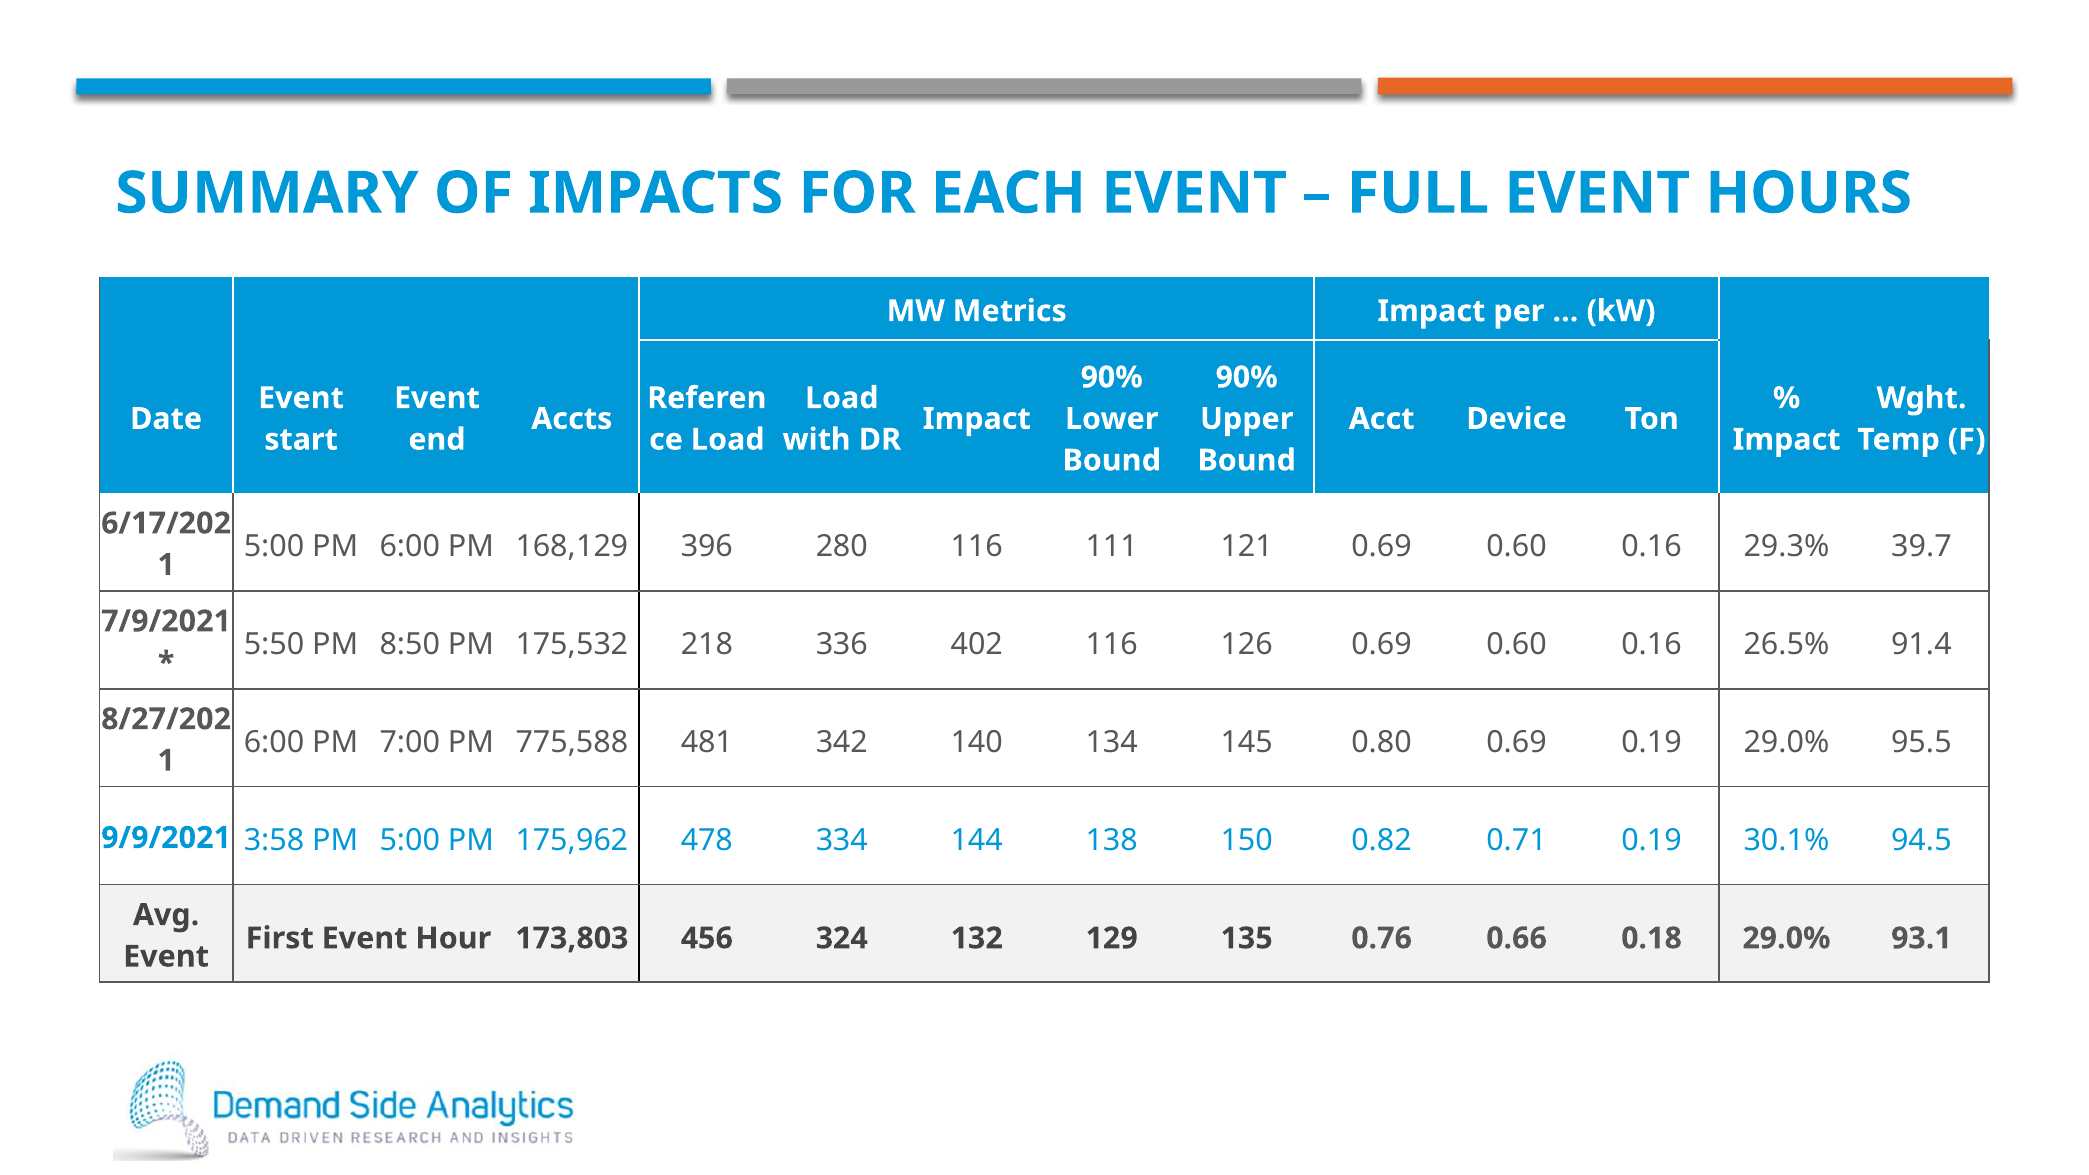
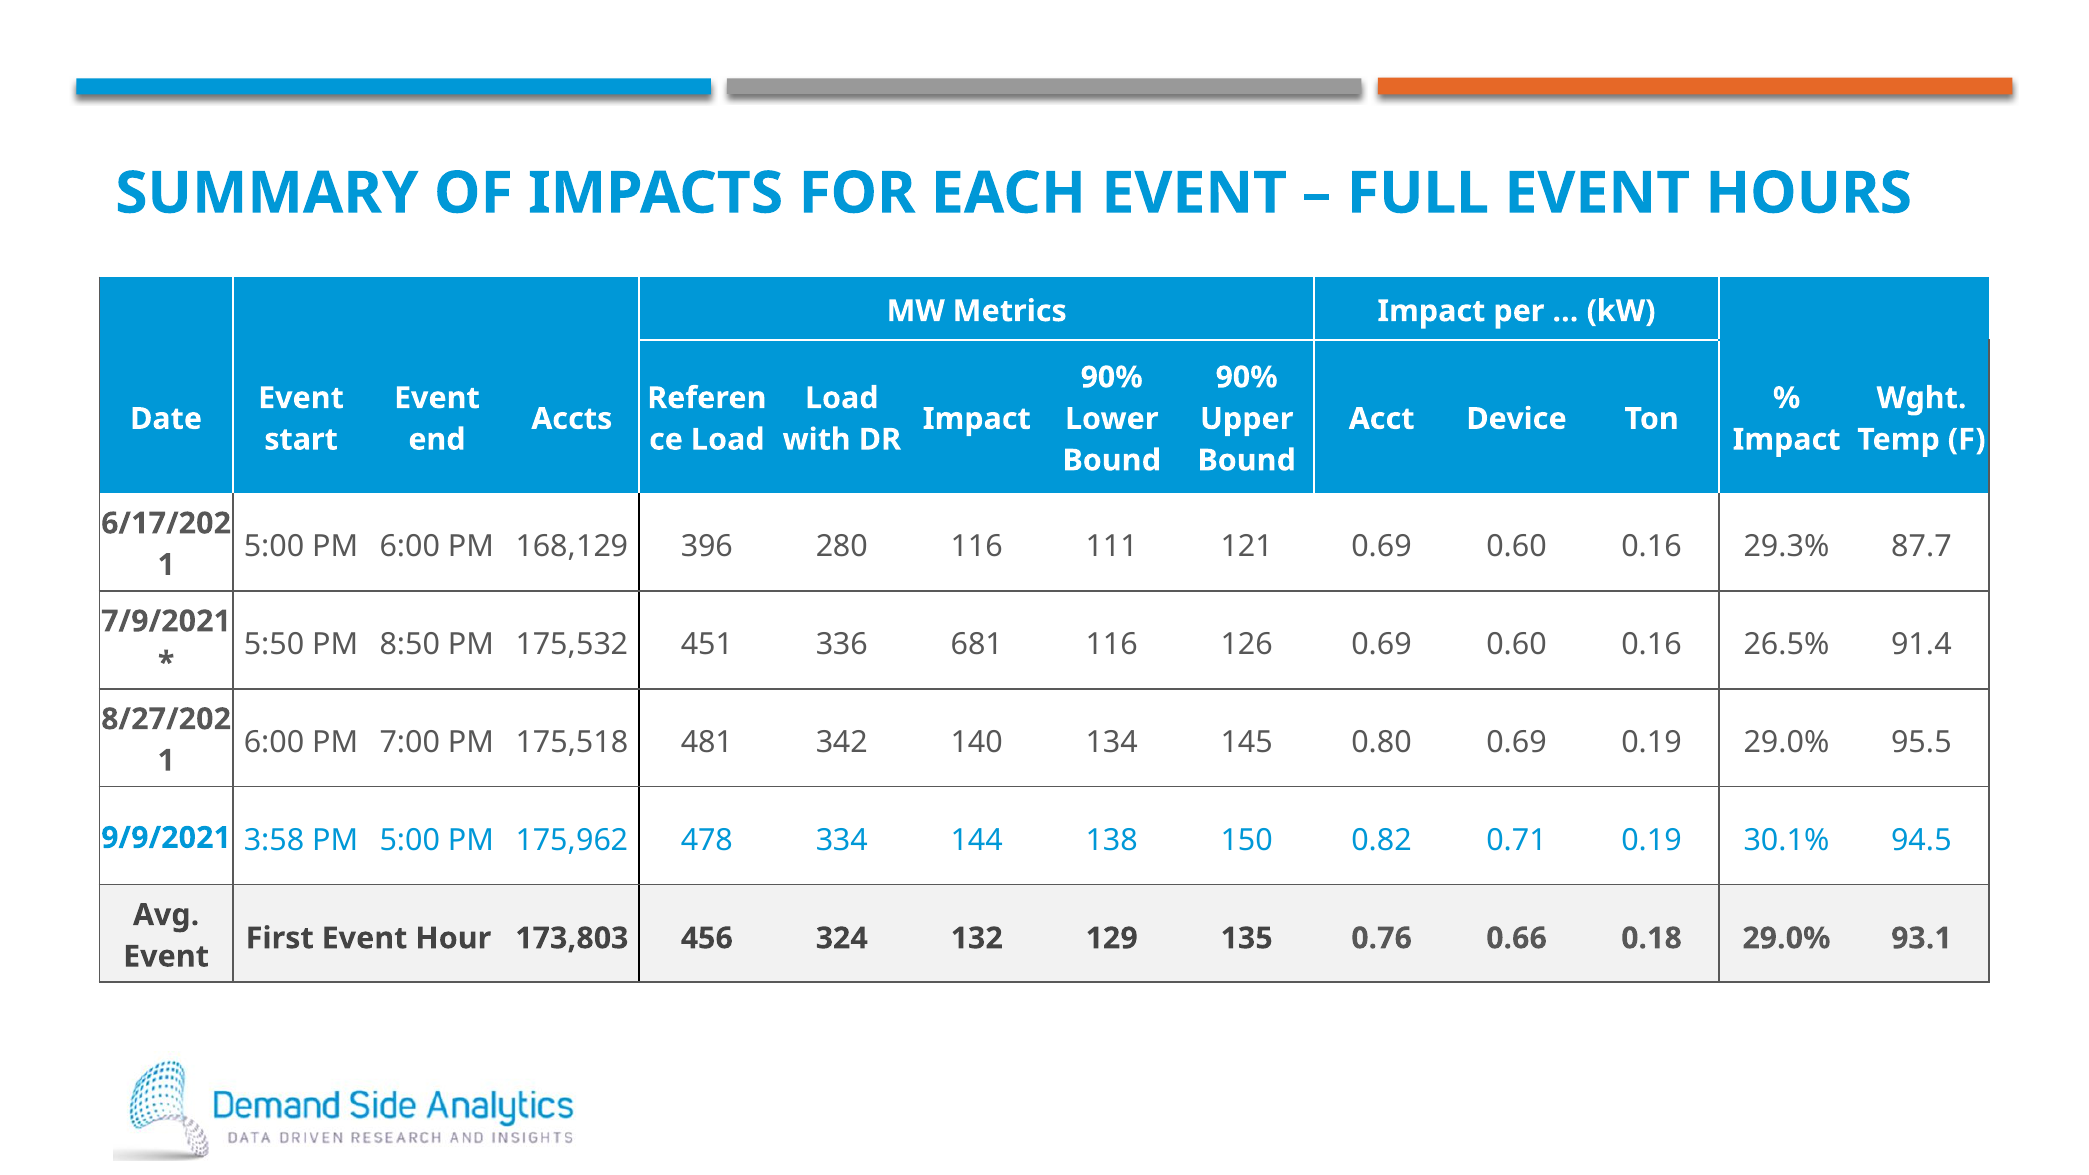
39.7: 39.7 -> 87.7 (1921, 547)
218: 218 -> 451 (707, 645)
402: 402 -> 681 (977, 645)
775,588: 775,588 -> 175,518 (572, 743)
